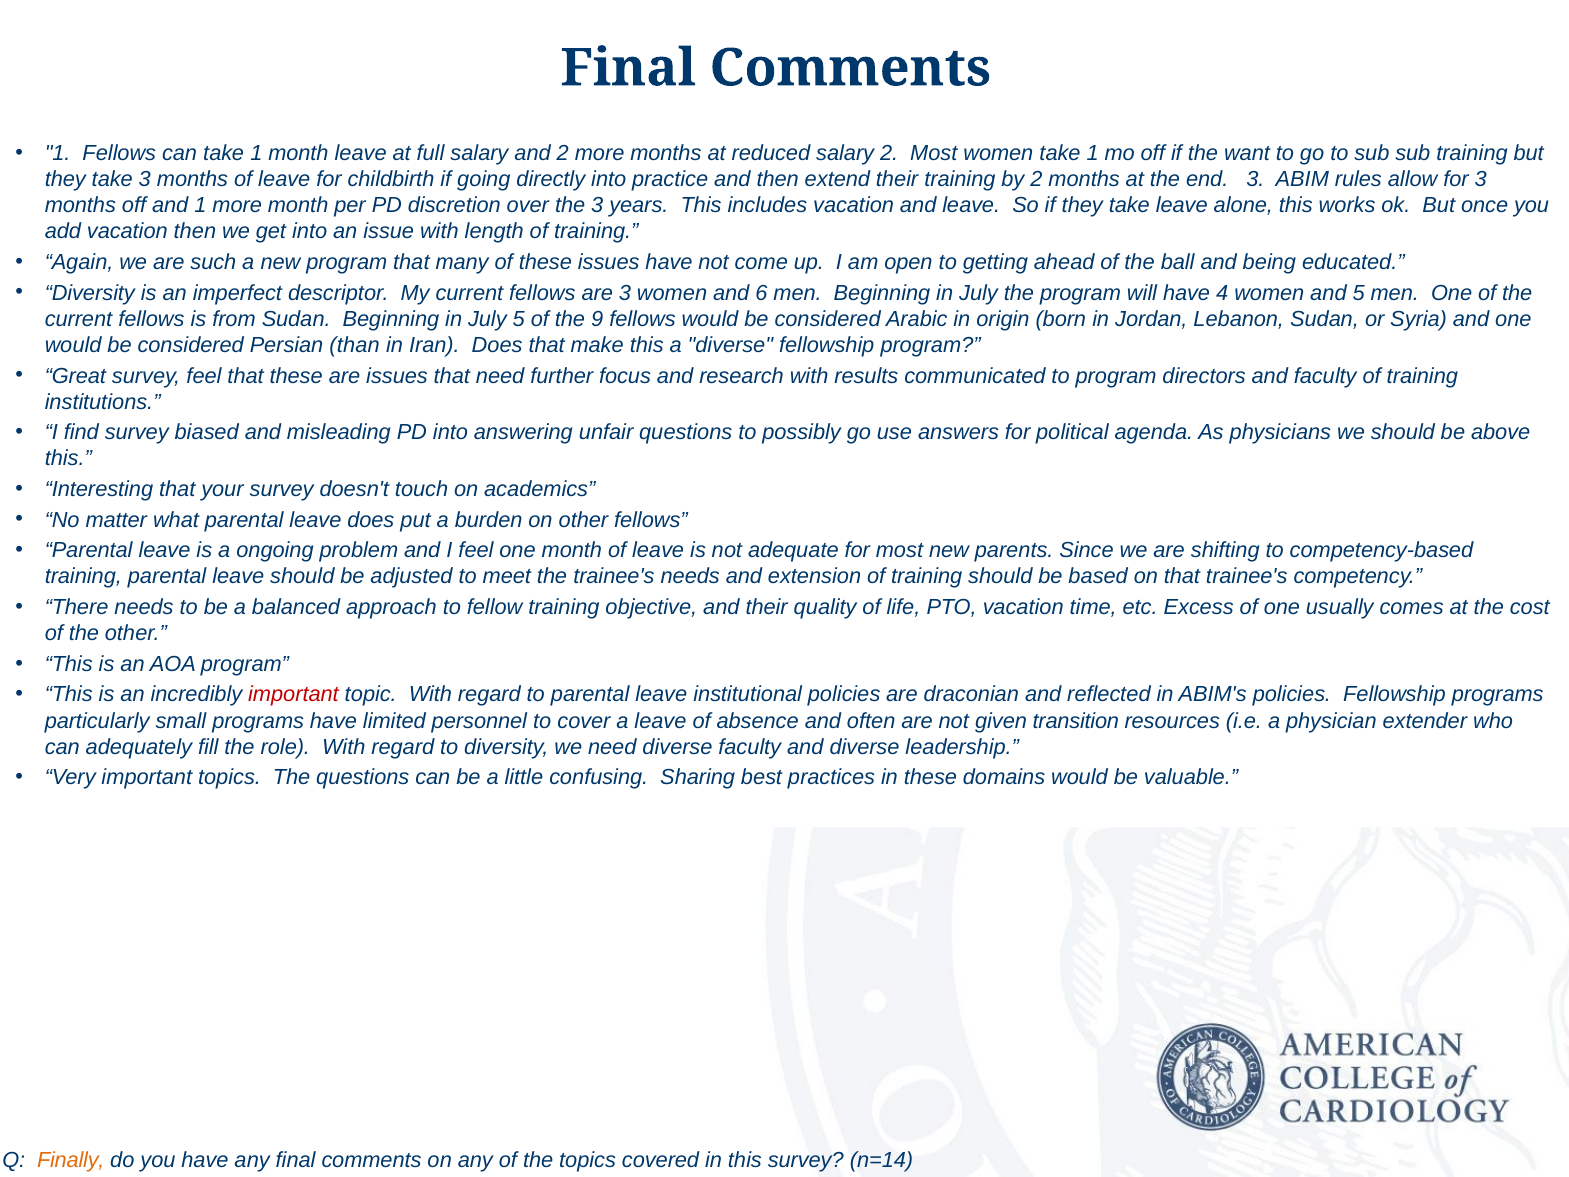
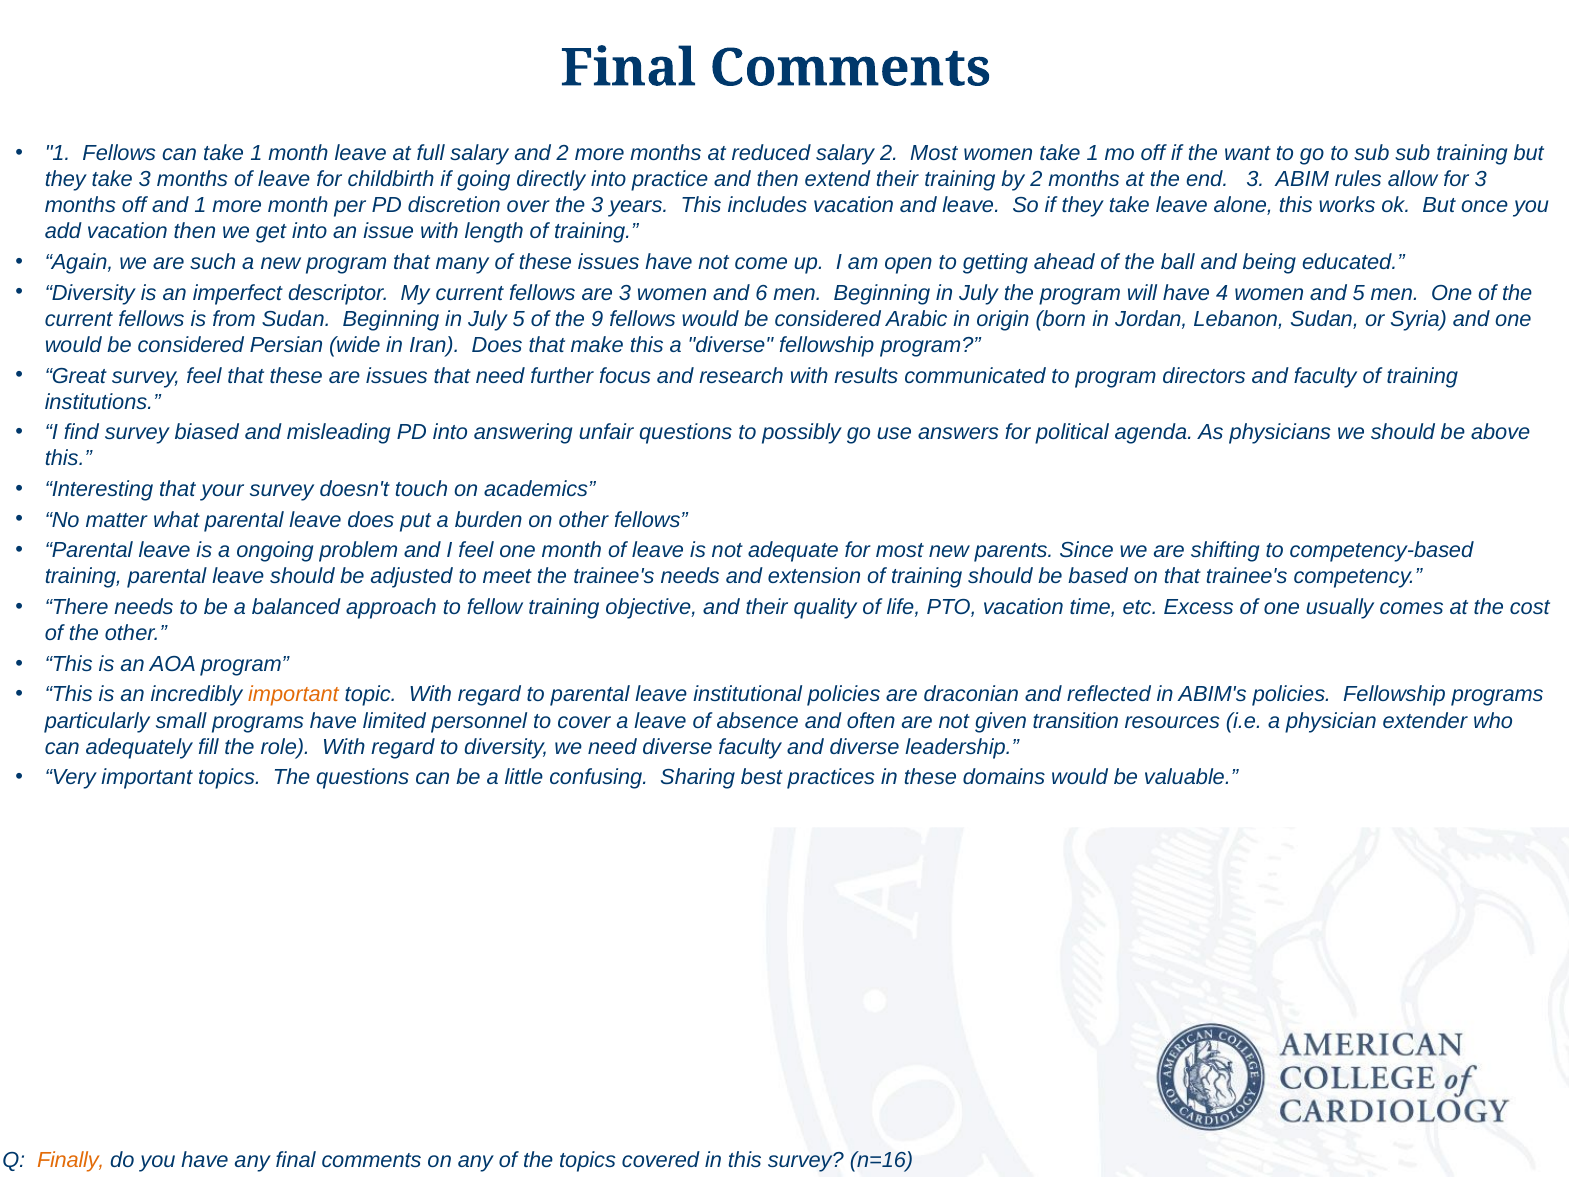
than: than -> wide (355, 345)
important colour: red -> orange (293, 695)
n=14: n=14 -> n=16 (882, 1160)
